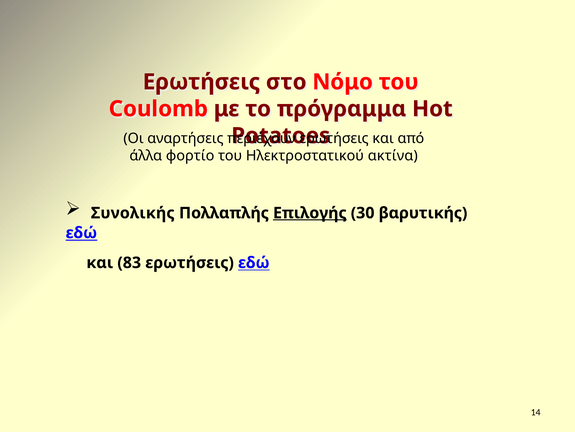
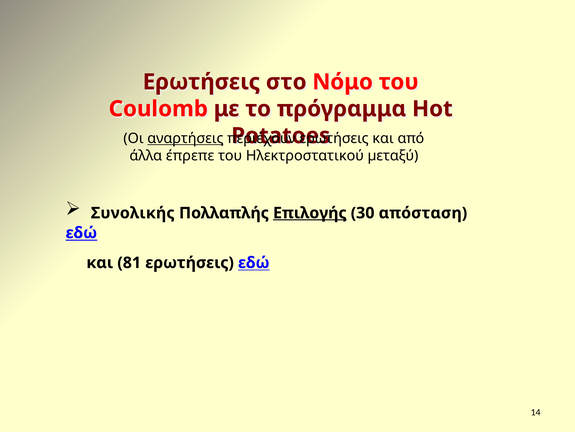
αναρτήσεις underline: none -> present (185, 138)
φορτίο: φορτίο -> έπρεπε (190, 155)
ακτίνα: ακτίνα -> µεταξύ (393, 155)
βαρυτικής: βαρυτικής -> απόσταση (423, 213)
83: 83 -> 81 (129, 262)
